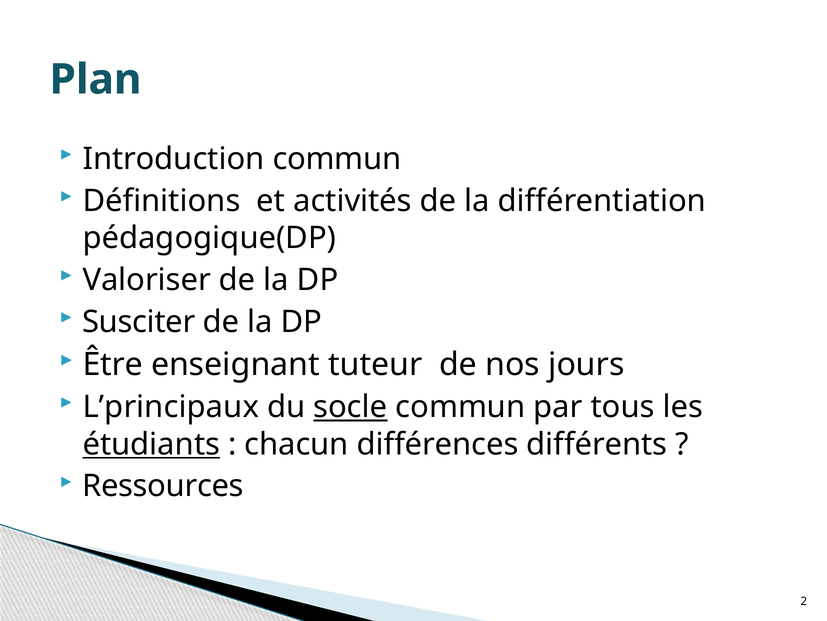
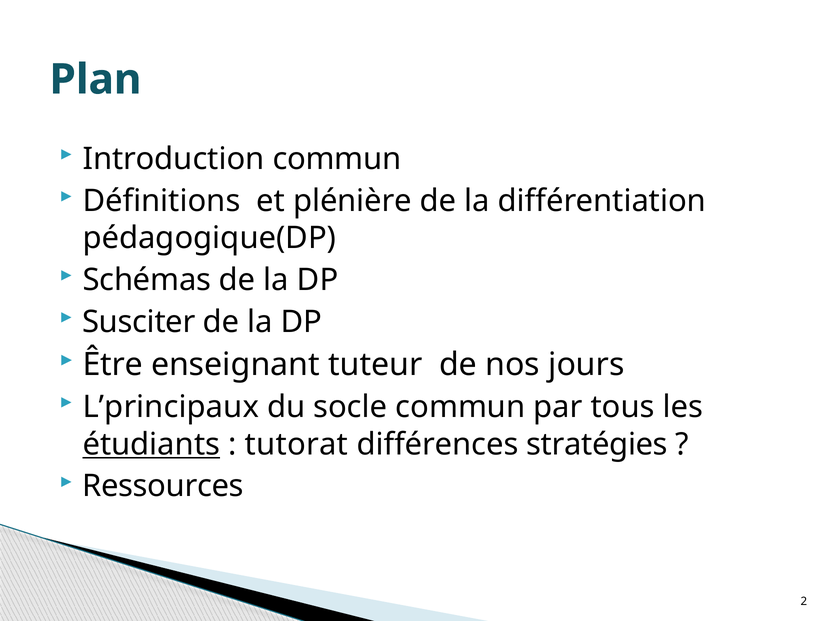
activités: activités -> plénière (352, 201)
Valoriser: Valoriser -> Schémas (147, 280)
socle underline: present -> none (350, 407)
chacun: chacun -> tutorat (296, 444)
différents: différents -> stratégies (597, 444)
